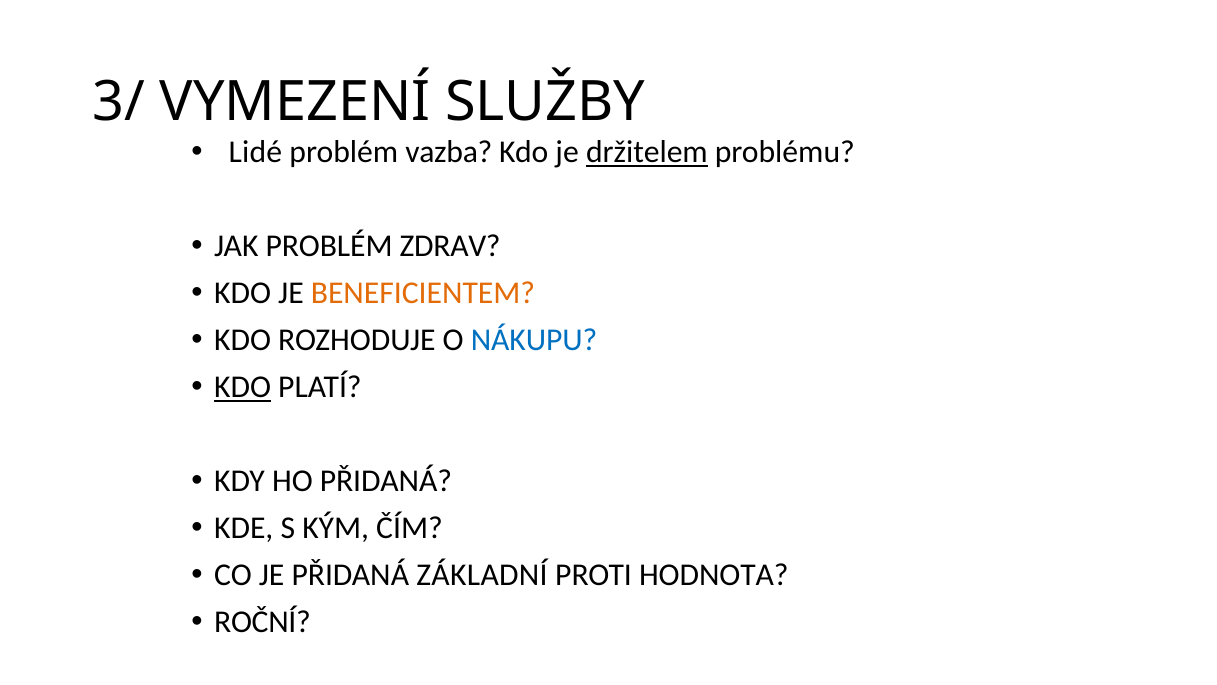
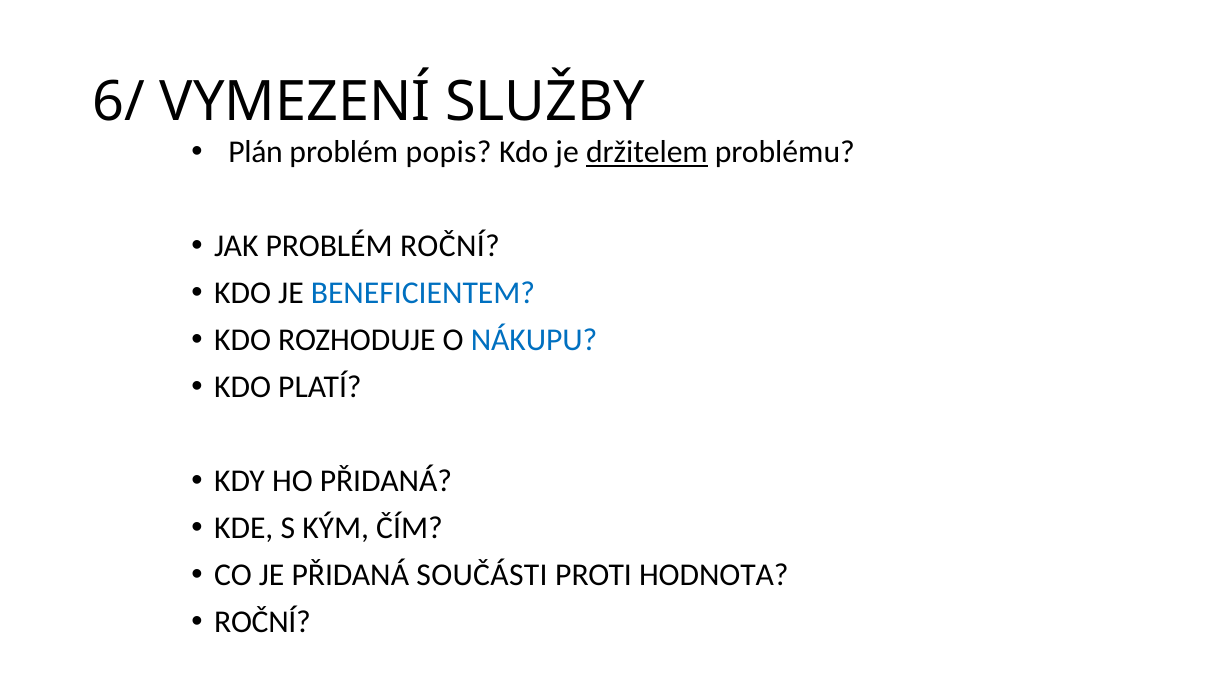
3/: 3/ -> 6/ (119, 102)
Lidé: Lidé -> Plán (256, 152)
vazba: vazba -> popis (449, 152)
PROBLÉM ZDRAV: ZDRAV -> ROČNÍ (450, 246)
BENEFICIENTEM colour: orange -> blue (423, 293)
KDO underline: present -> none (243, 387)
ZÁKLADNÍ: ZÁKLADNÍ -> SOUČÁSTI (482, 574)
